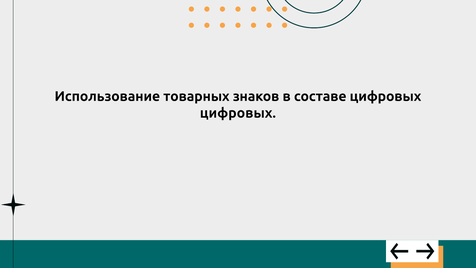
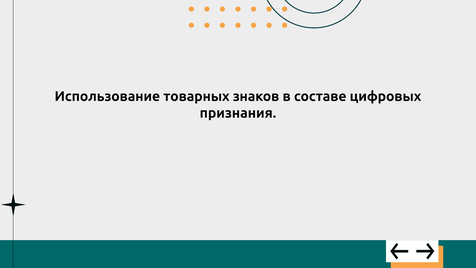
цифровых: цифровых -> признания (238, 113)
